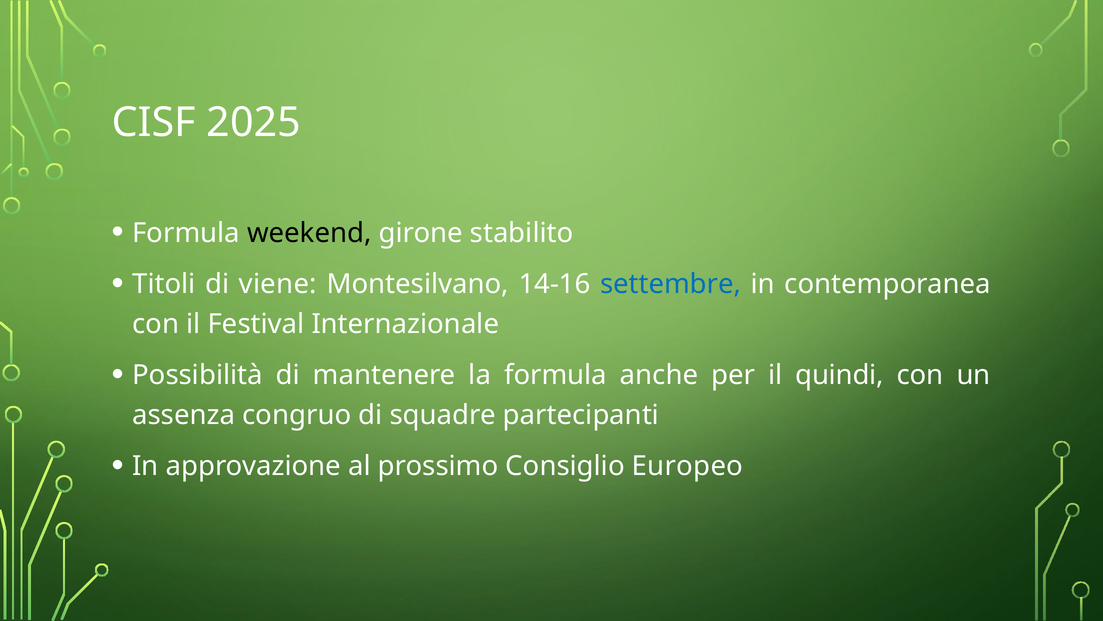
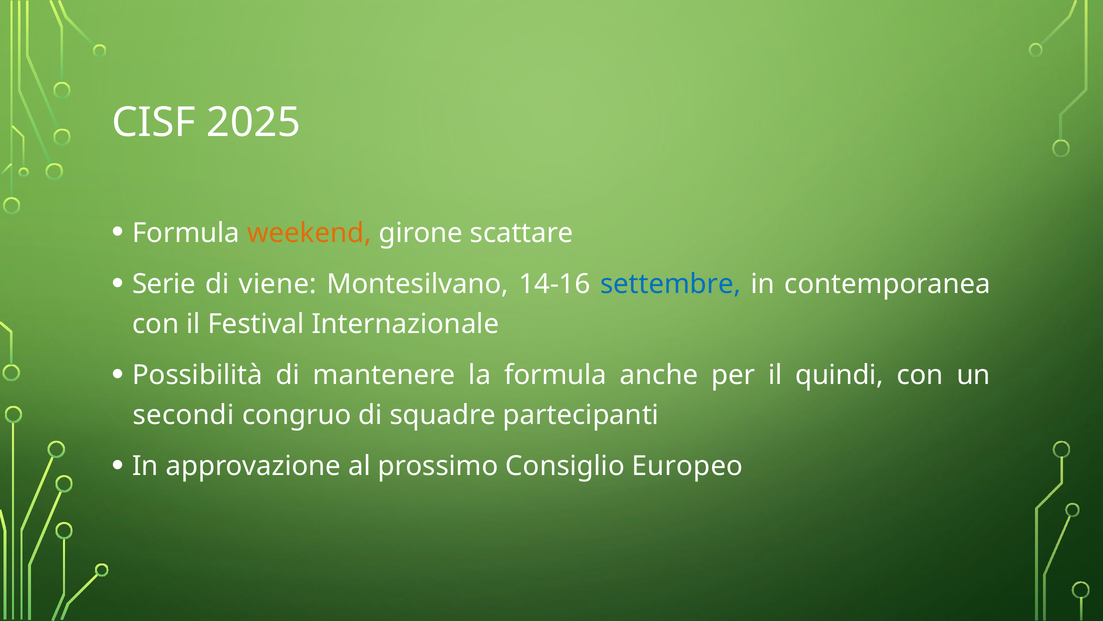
weekend colour: black -> orange (309, 233)
stabilito: stabilito -> scattare (522, 233)
Titoli: Titoli -> Serie (164, 284)
assenza: assenza -> secondi (184, 415)
